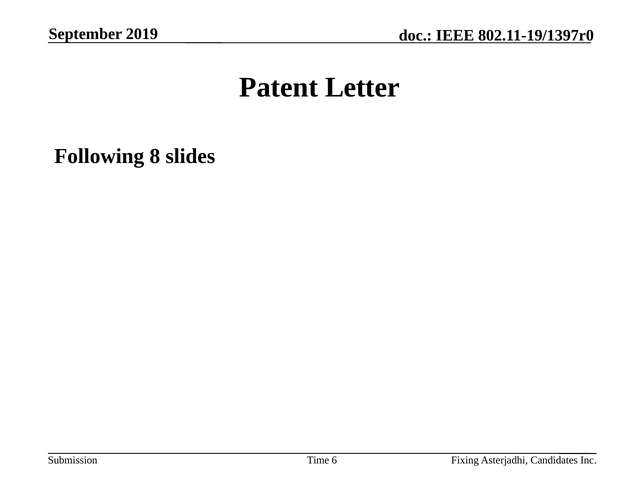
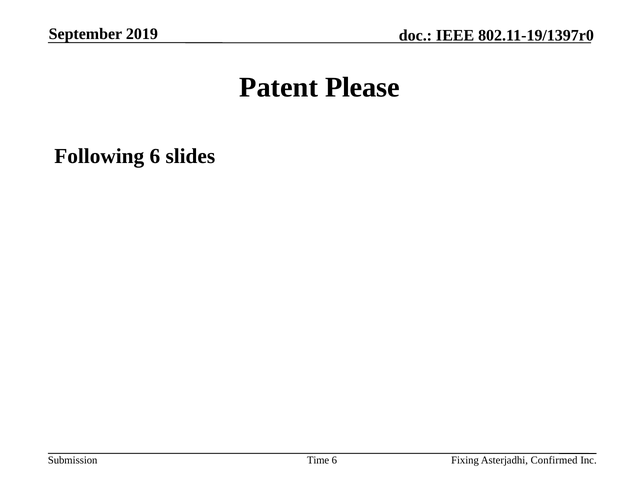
Letter: Letter -> Please (362, 87)
Following 8: 8 -> 6 (155, 156)
Candidates: Candidates -> Confirmed (554, 460)
